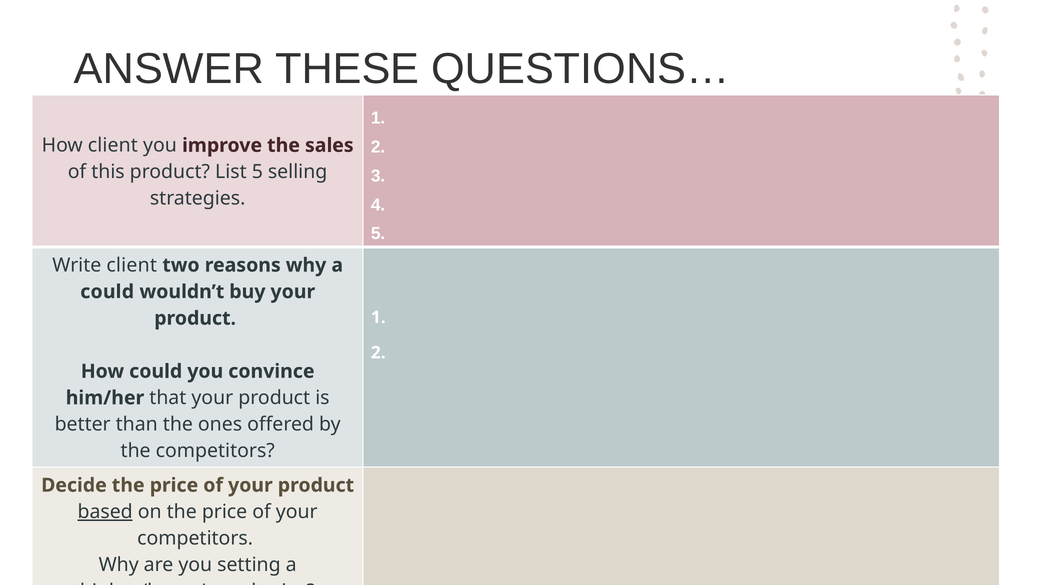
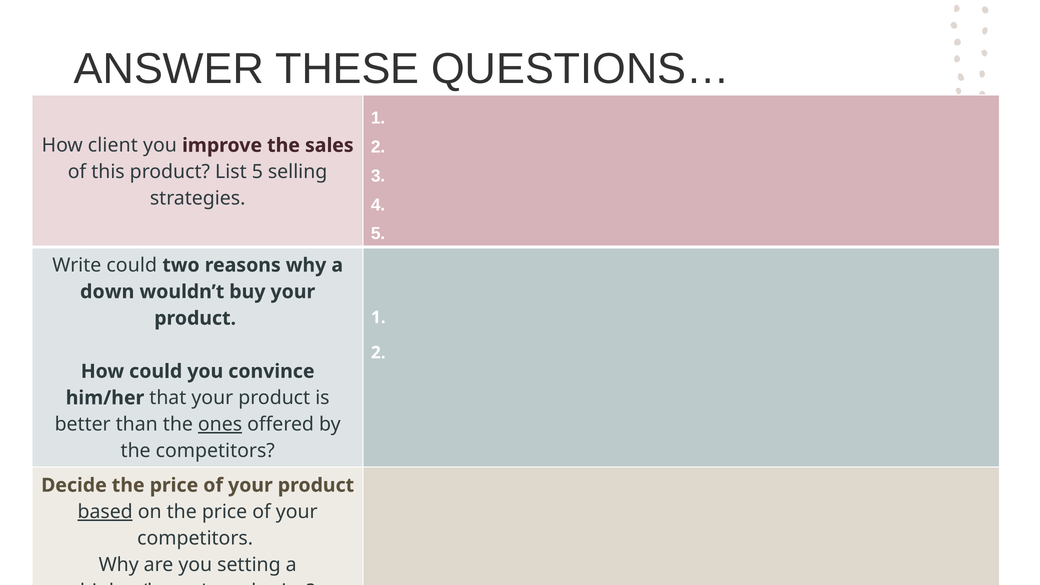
Write client: client -> could (132, 265)
could: could -> down (107, 292)
ones underline: none -> present (220, 424)
